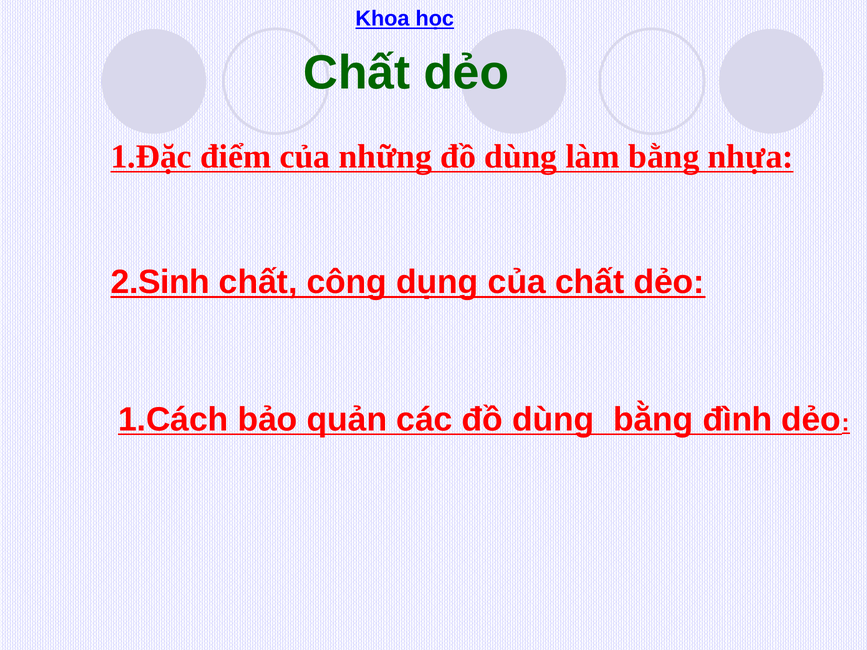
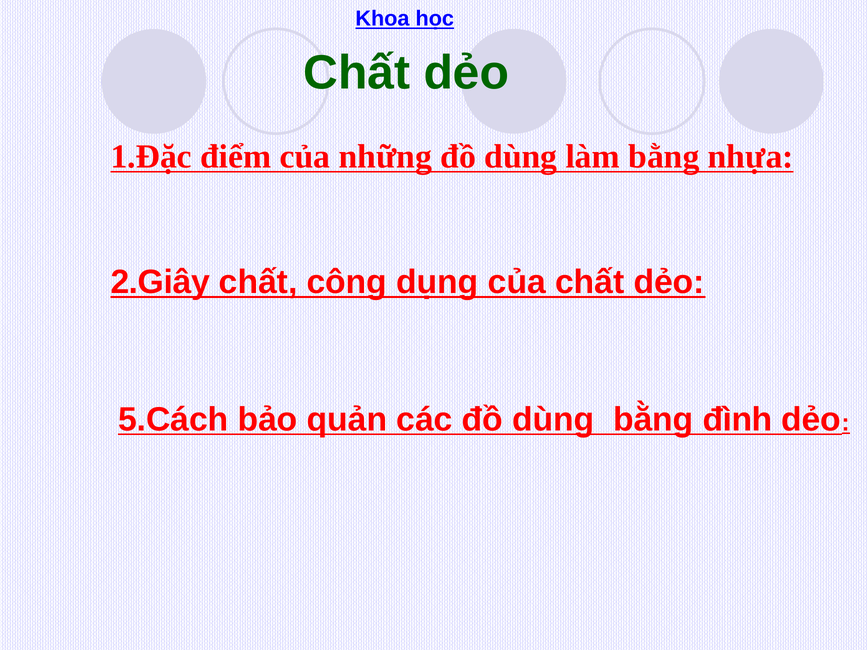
2.Sinh: 2.Sinh -> 2.Giây (160, 282)
1.Cách: 1.Cách -> 5.Cách (173, 420)
